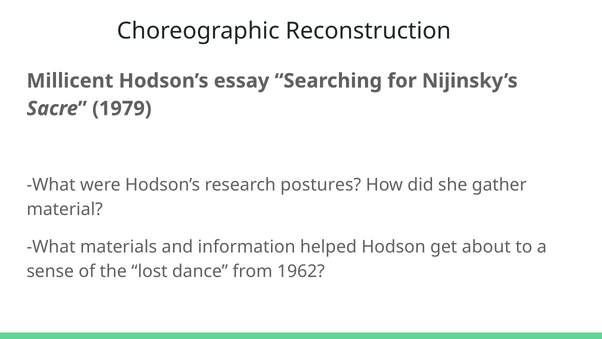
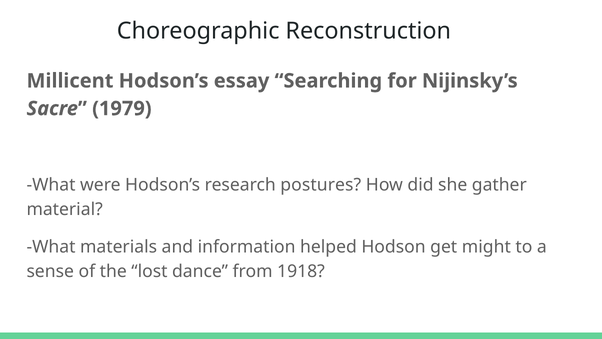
about: about -> might (486, 247)
1962: 1962 -> 1918 (301, 271)
